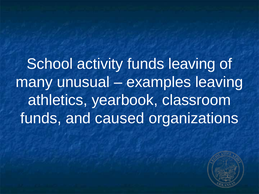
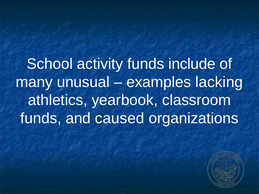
funds leaving: leaving -> include (192, 64)
examples leaving: leaving -> lacking (219, 82)
